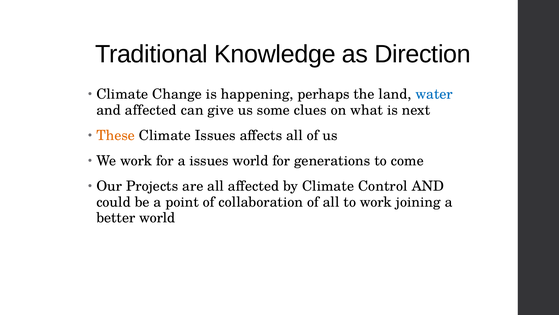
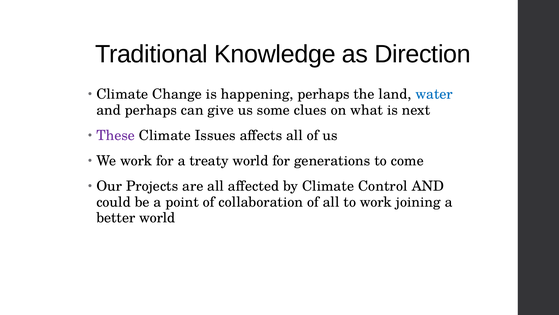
and affected: affected -> perhaps (151, 110)
These colour: orange -> purple (116, 135)
a issues: issues -> treaty (209, 161)
